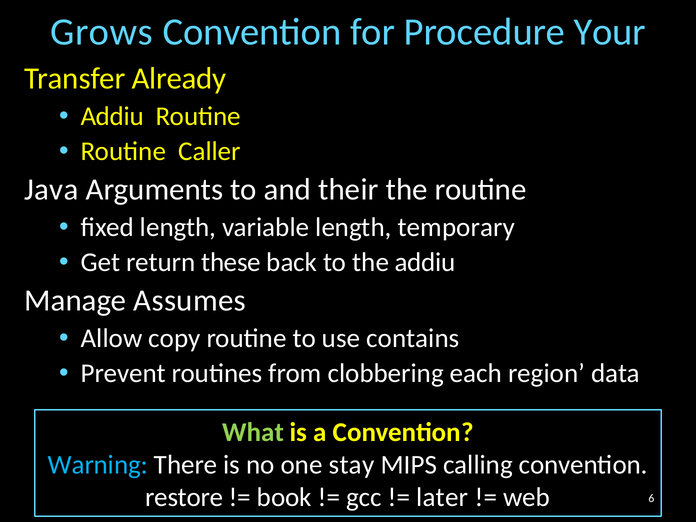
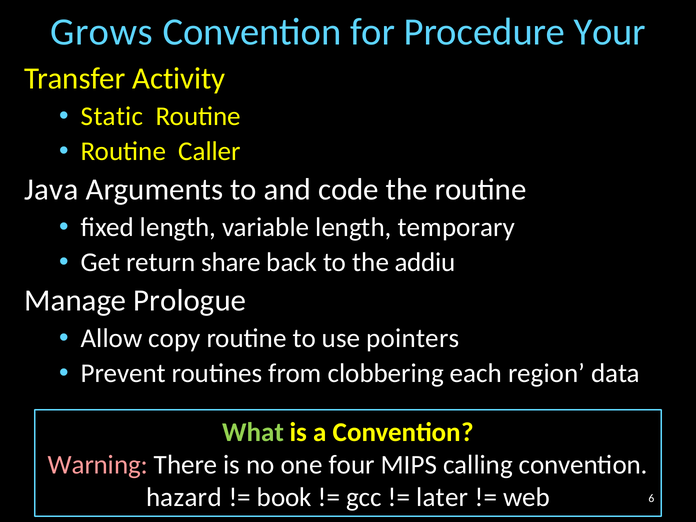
Already: Already -> Activity (179, 79)
Addiu: Addiu -> Static (112, 116)
their: their -> code (348, 190)
these: these -> share (231, 262)
Assumes: Assumes -> Prologue (190, 301)
contains: contains -> pointers (413, 338)
Warning colour: light blue -> pink (98, 465)
stay: stay -> four (352, 465)
restore: restore -> hazard (184, 497)
